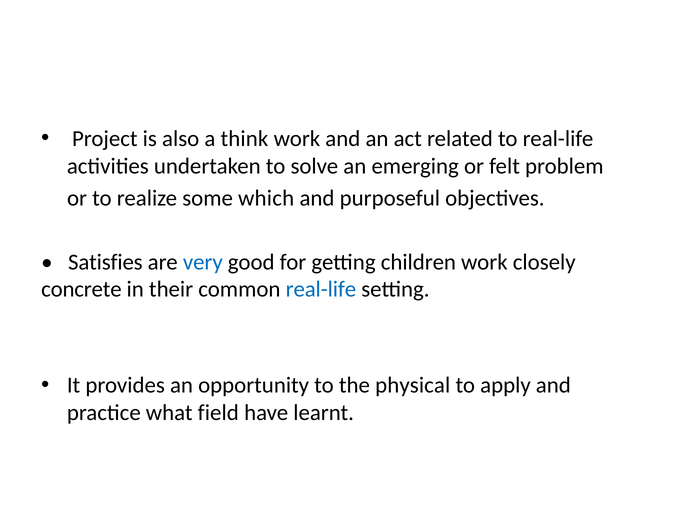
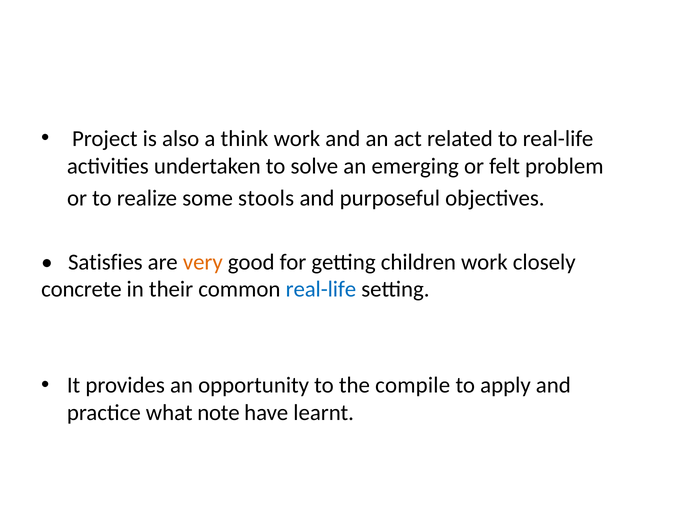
which: which -> stools (266, 198)
very colour: blue -> orange (203, 262)
physical: physical -> compile (413, 386)
field: field -> note (218, 413)
